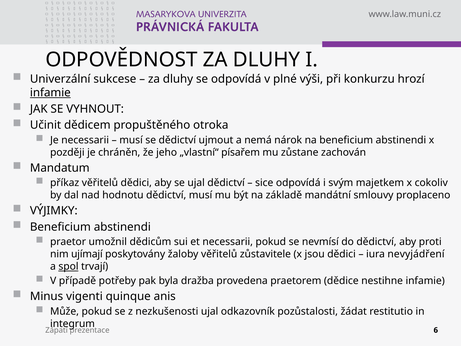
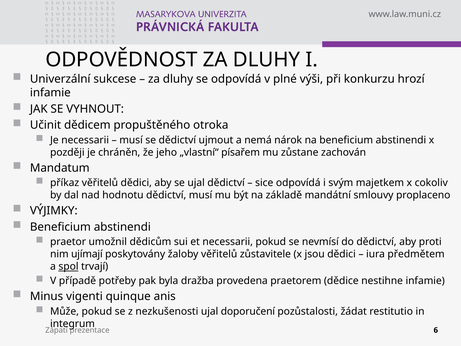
infamie underline: present -> none (50, 93)
nevyjádření: nevyjádření -> předmětem (416, 254)
odkazovník: odkazovník -> doporučení (248, 311)
